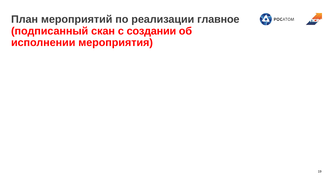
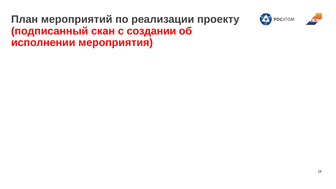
главное: главное -> проекту (218, 19)
